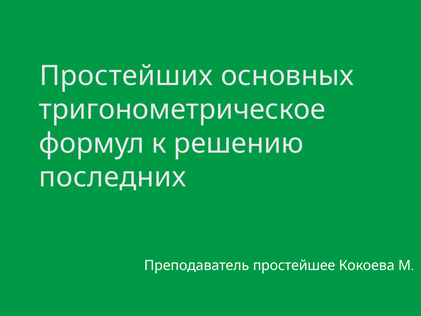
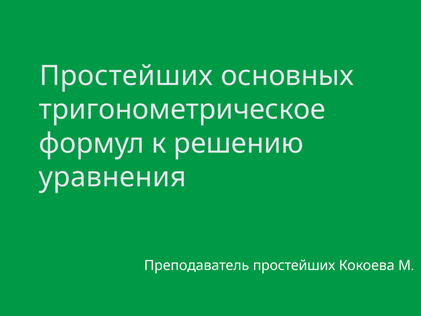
последних: последних -> уравнения (113, 177)
Преподаватель простейшее: простейшее -> простейших (294, 265)
